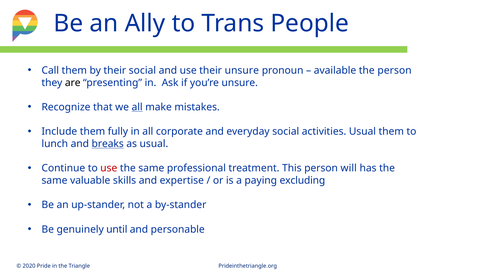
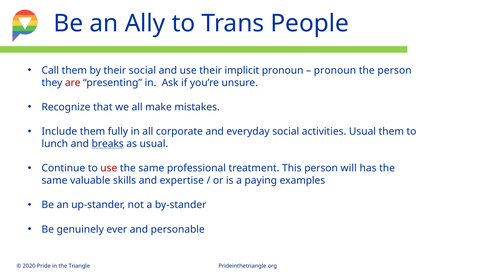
their unsure: unsure -> implicit (242, 70)
available: available -> pronoun (335, 70)
are colour: black -> red (73, 83)
all underline: present -> none (137, 107)
excluding: excluding -> examples (302, 181)
until: until -> ever (117, 229)
